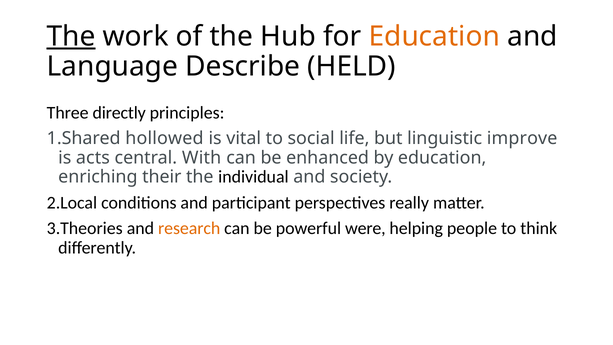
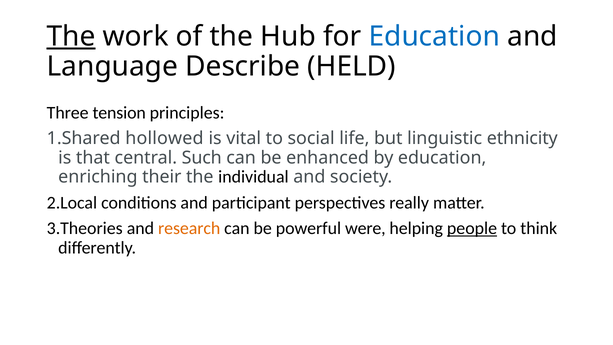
Education colour: orange -> blue (434, 36)
directly: directly -> tension (119, 113)
improve: improve -> ethnicity (522, 138)
acts: acts -> that (93, 158)
With: With -> Such (202, 158)
people underline: none -> present (472, 228)
